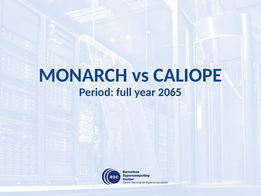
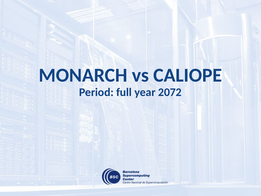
2065: 2065 -> 2072 (170, 92)
